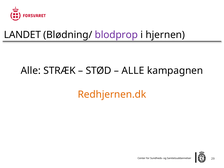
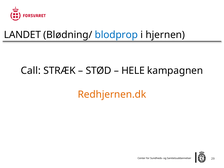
blodprop colour: purple -> blue (116, 35)
Alle: Alle -> Call (31, 71)
ALLE: ALLE -> HELE (133, 71)
